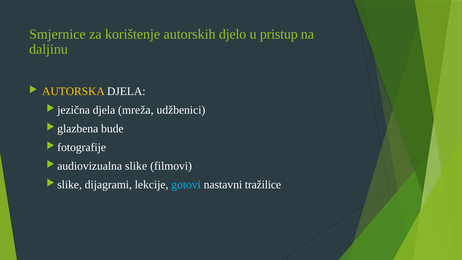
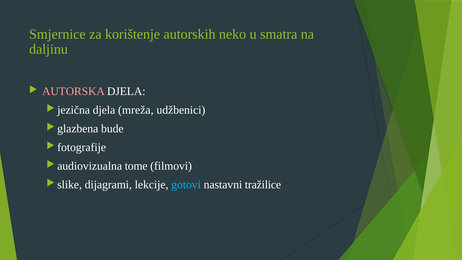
djelo: djelo -> neko (233, 34)
pristup: pristup -> smatra (279, 34)
AUTORSKA colour: yellow -> pink (73, 91)
slike: slike -> tome (136, 166)
